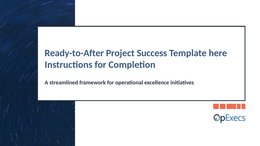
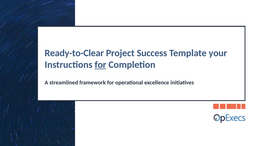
Ready-to-After: Ready-to-After -> Ready-to-Clear (74, 53)
here: here -> your (218, 53)
for underline: none -> present (100, 65)
